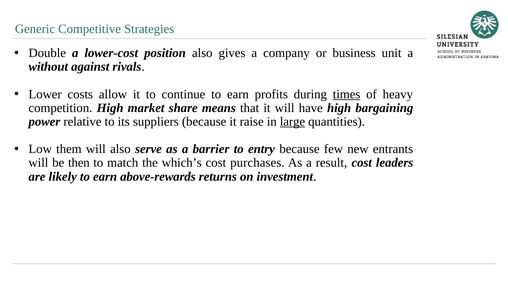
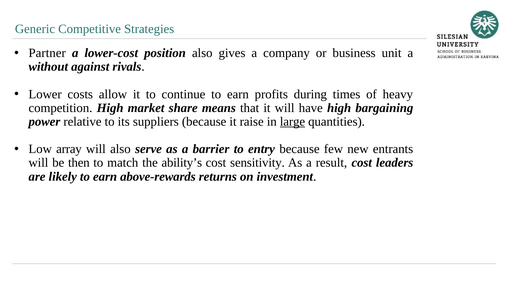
Double: Double -> Partner (47, 53)
times underline: present -> none (347, 94)
them: them -> array (69, 149)
which’s: which’s -> ability’s (182, 163)
purchases: purchases -> sensitivity (257, 163)
